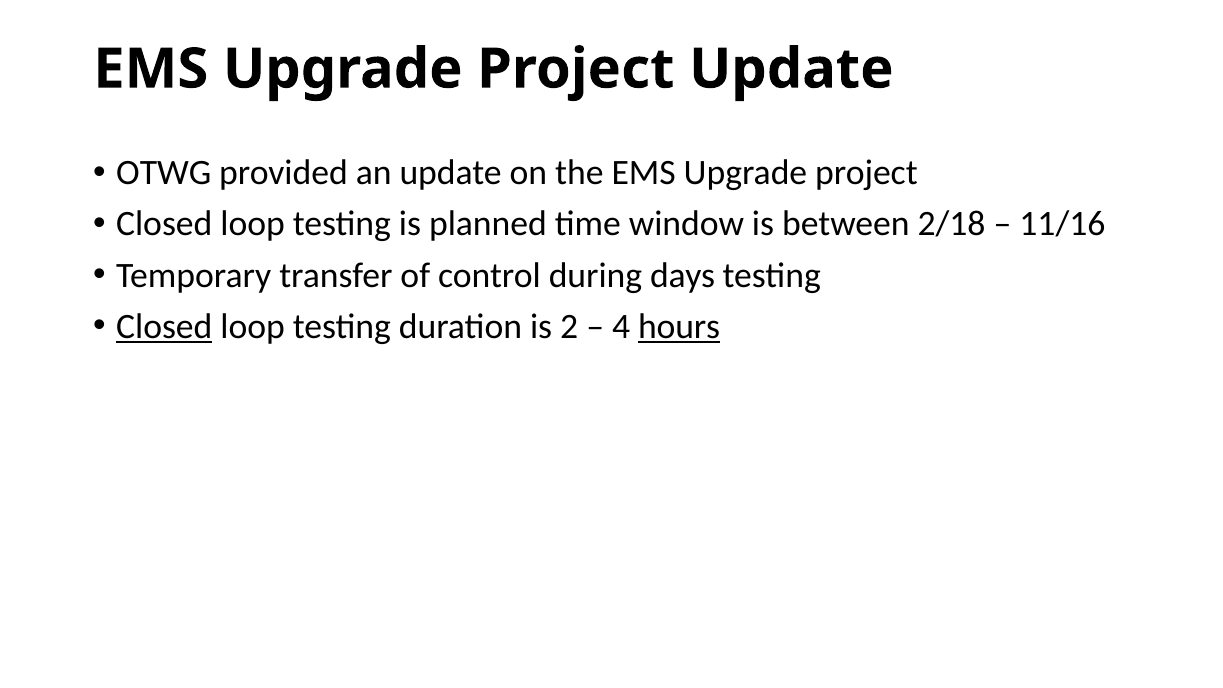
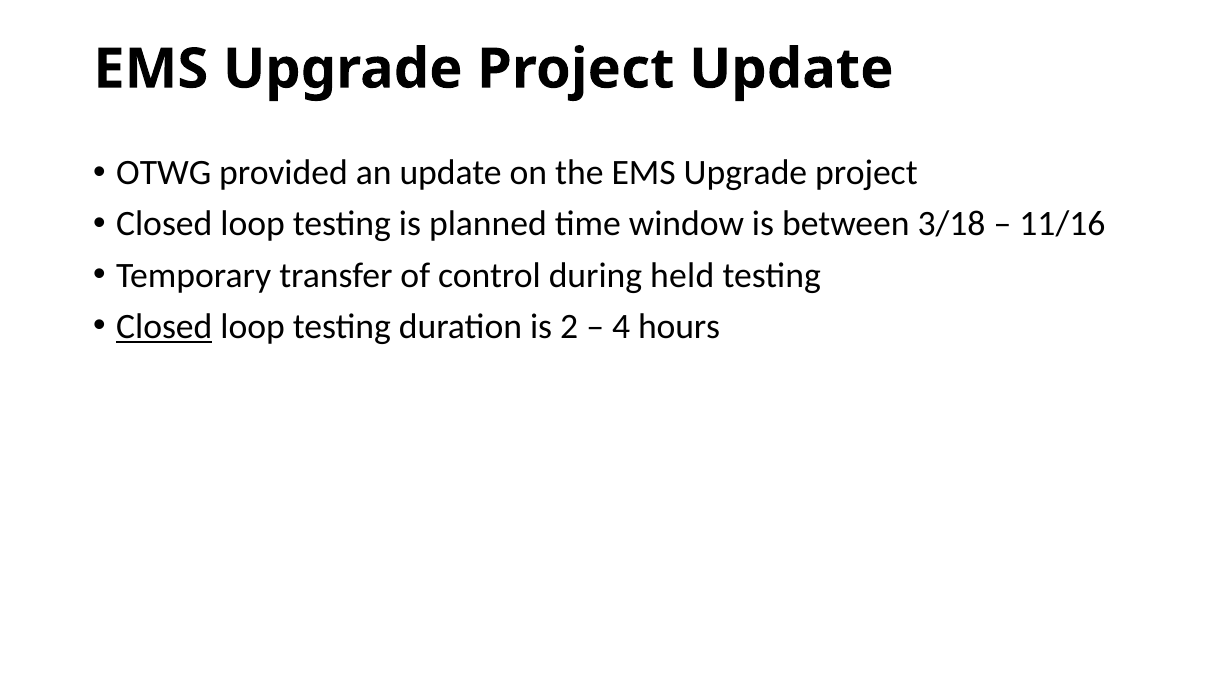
2/18: 2/18 -> 3/18 (952, 224)
days: days -> held (682, 275)
hours underline: present -> none (679, 327)
